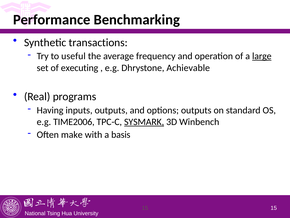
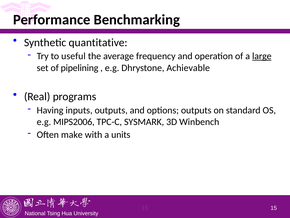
transactions: transactions -> quantitative (98, 42)
executing: executing -> pipelining (80, 68)
TIME2006: TIME2006 -> MIPS2006 (74, 122)
SYSMARK underline: present -> none (144, 122)
basis: basis -> units (121, 134)
